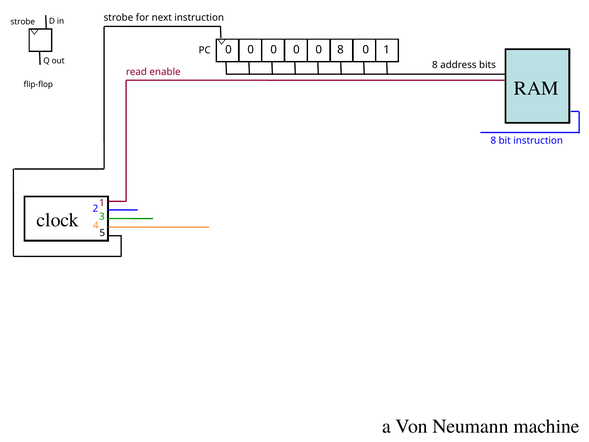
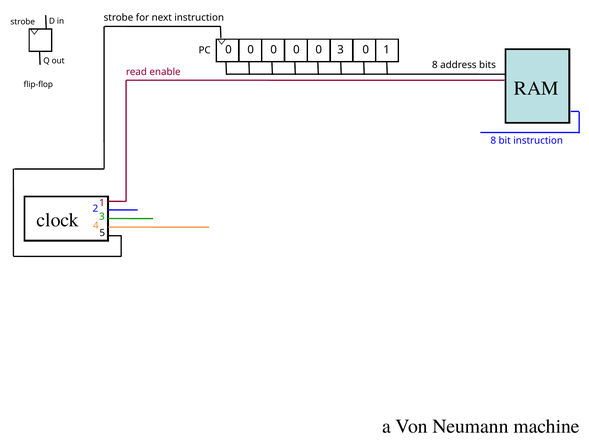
PC 8: 8 -> 3 (340, 50)
